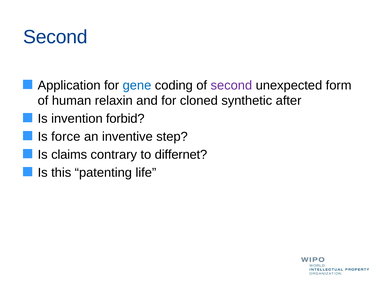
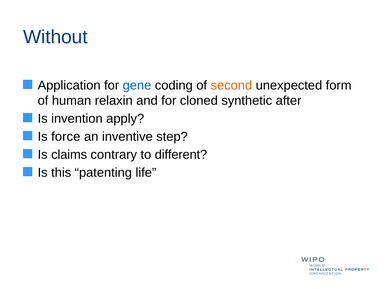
Second: Second -> Without (55, 37)
second colour: purple -> orange (231, 85)
forbid: forbid -> apply (125, 119)
differnet: differnet -> different (181, 155)
